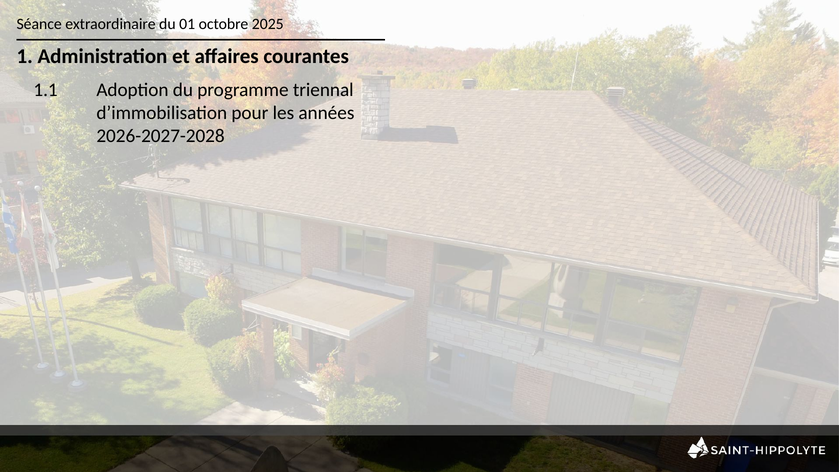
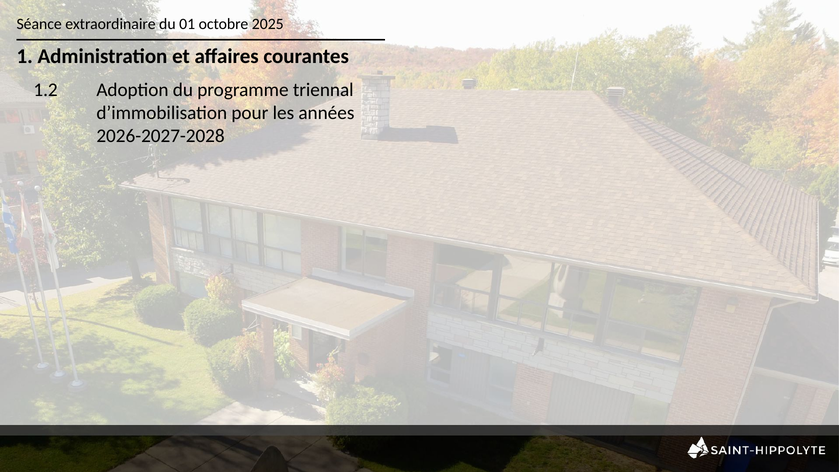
1.1: 1.1 -> 1.2 (46, 90)
